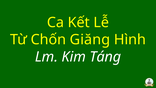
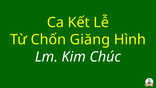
Táng: Táng -> Chúc (105, 57)
